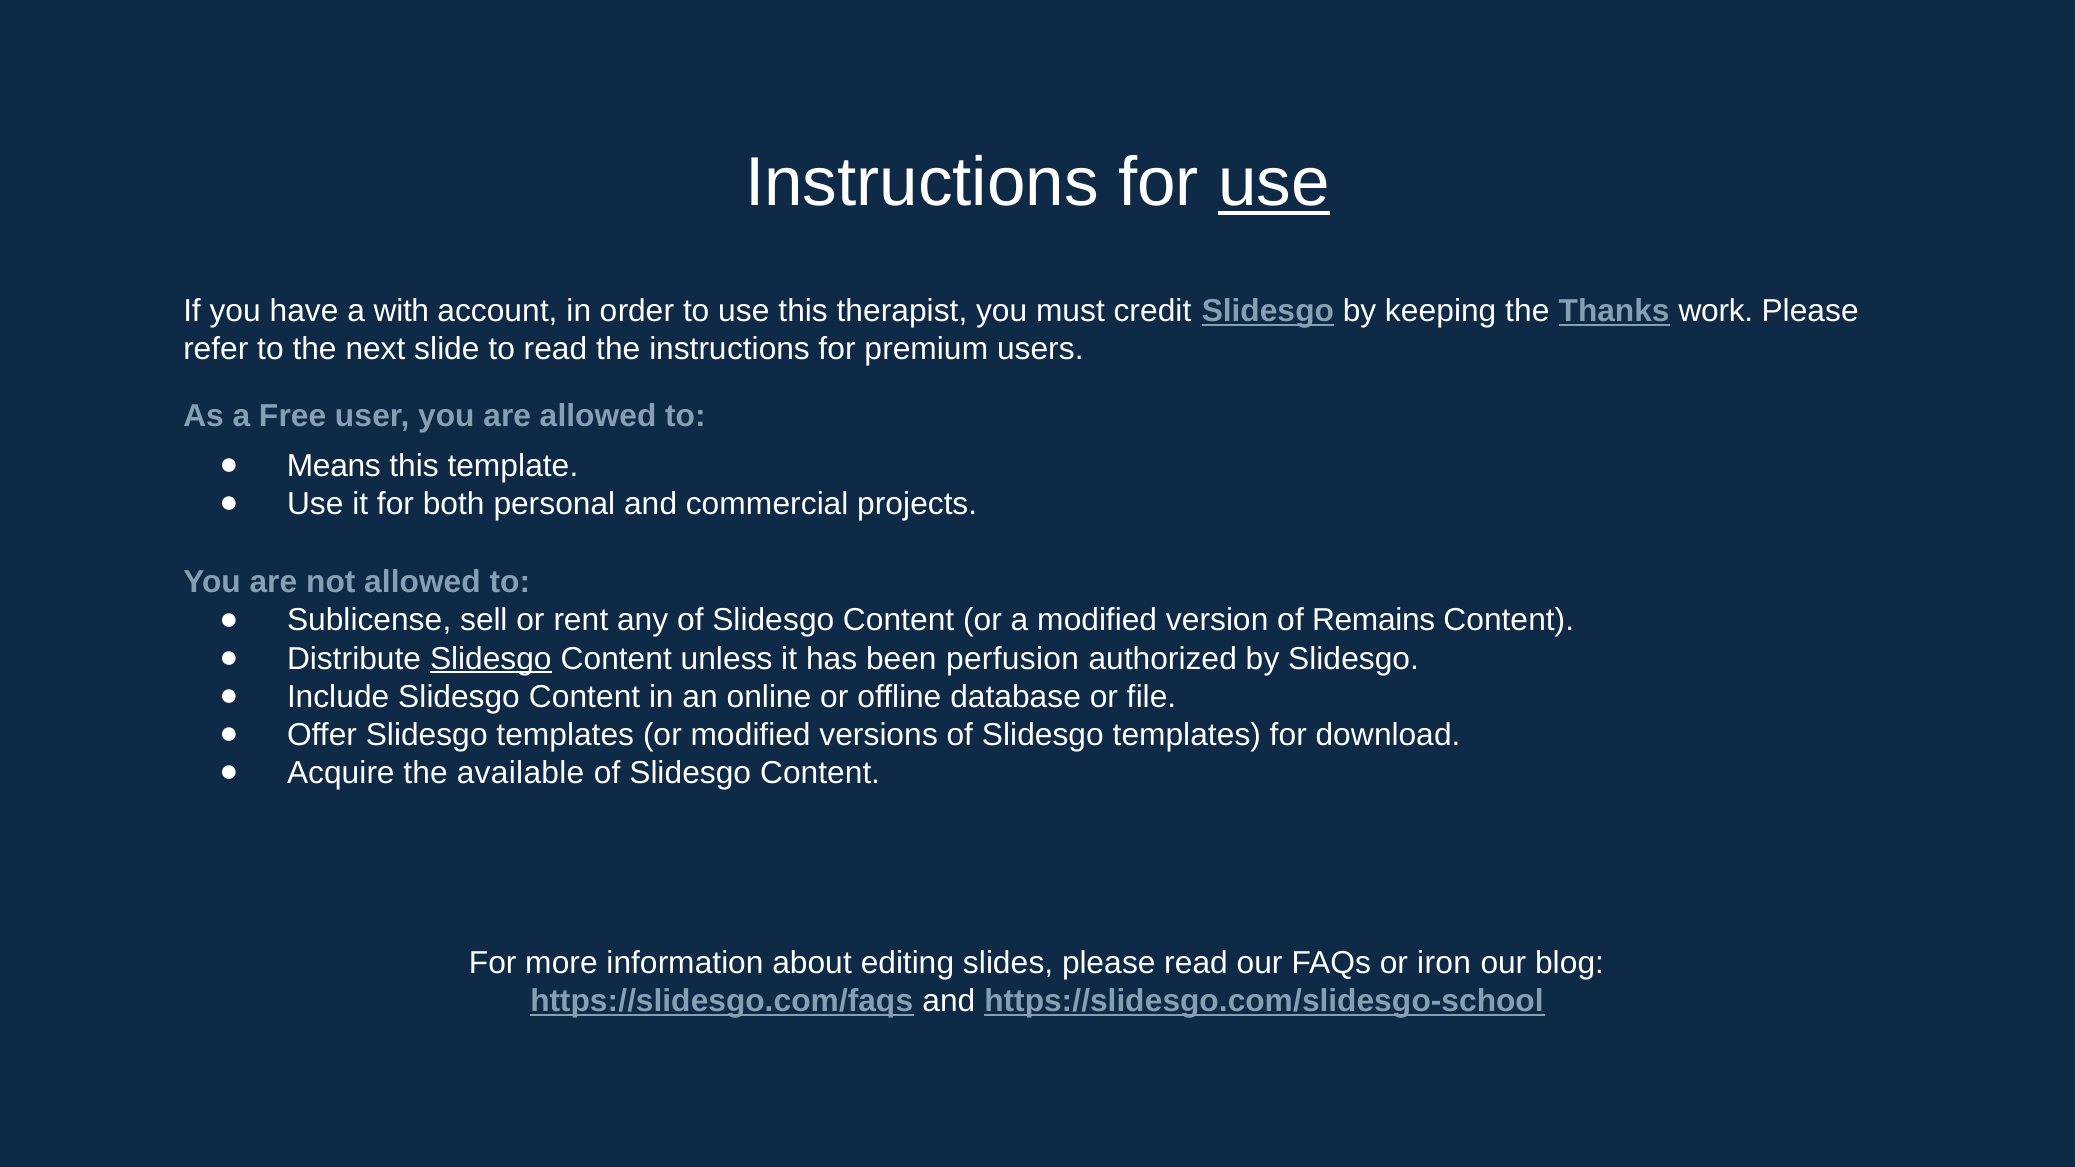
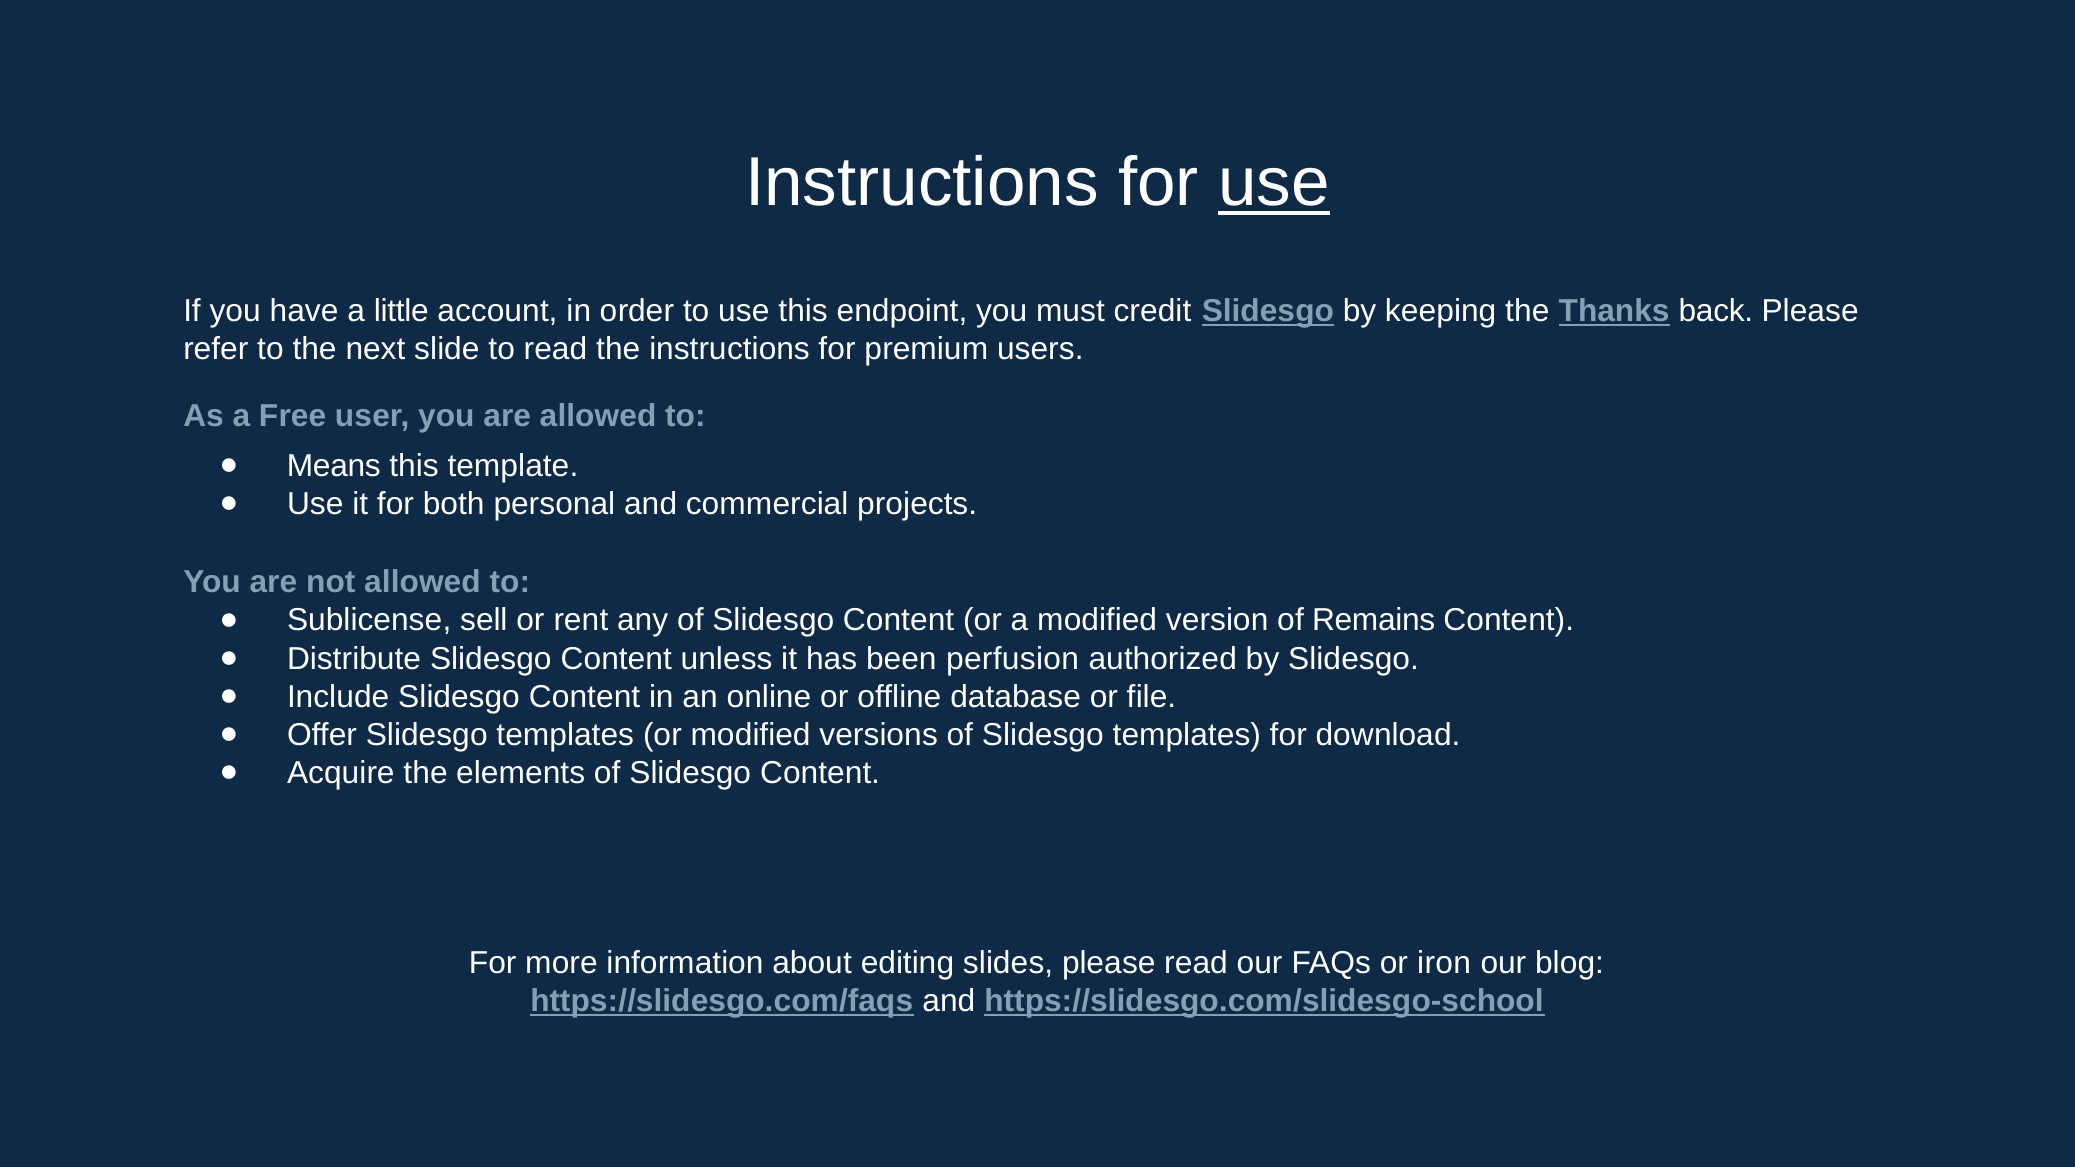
with: with -> little (401, 311)
therapist: therapist -> endpoint (902, 311)
work: work -> back (1716, 311)
Slidesgo underline: present -> none (491, 659)
available: available -> elements (521, 773)
